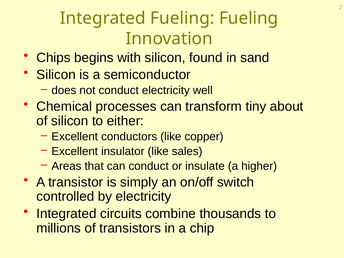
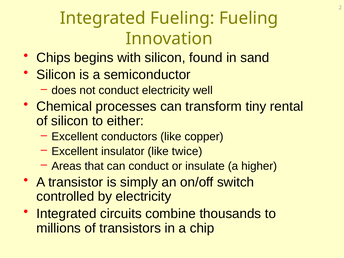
about: about -> rental (287, 107)
sales: sales -> twice (187, 151)
